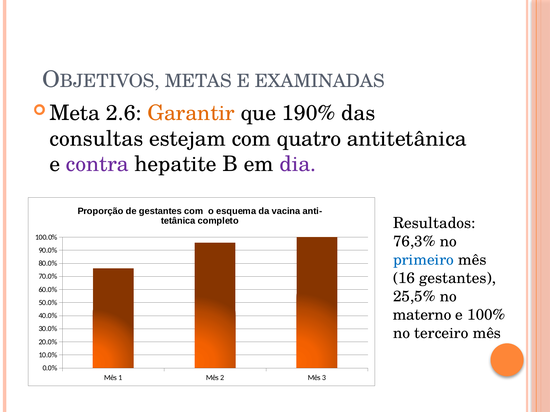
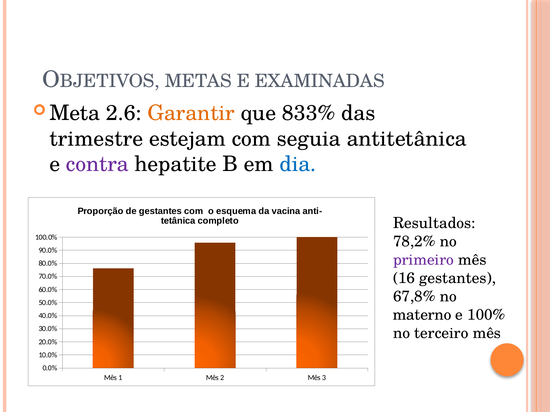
190%: 190% -> 833% (309, 113)
consultas: consultas -> trimestre (96, 139)
quatro: quatro -> seguia (309, 139)
dia colour: purple -> blue (298, 164)
76,3%: 76,3% -> 78,2% (414, 242)
primeiro colour: blue -> purple (423, 260)
25,5%: 25,5% -> 67,8% (414, 297)
